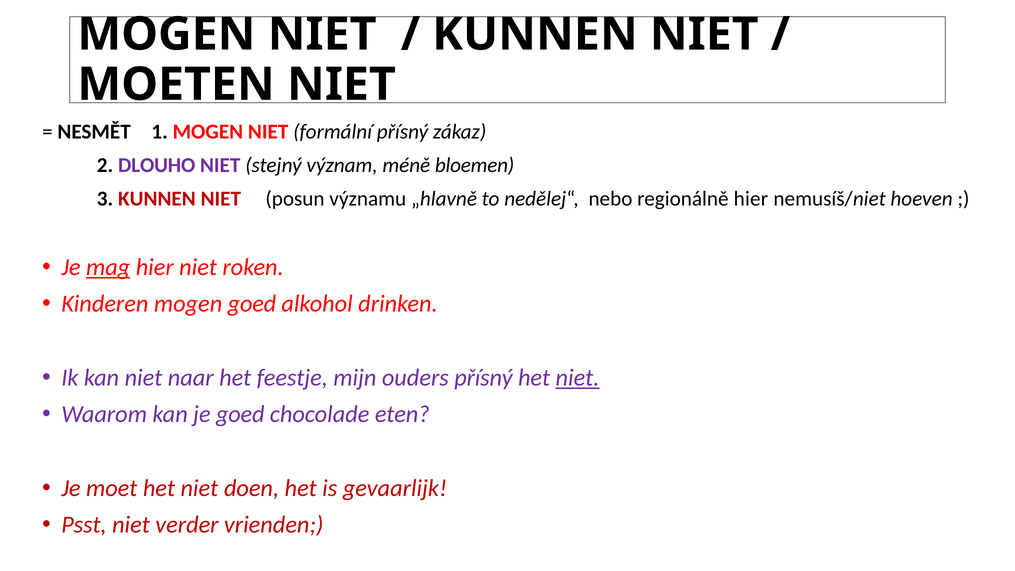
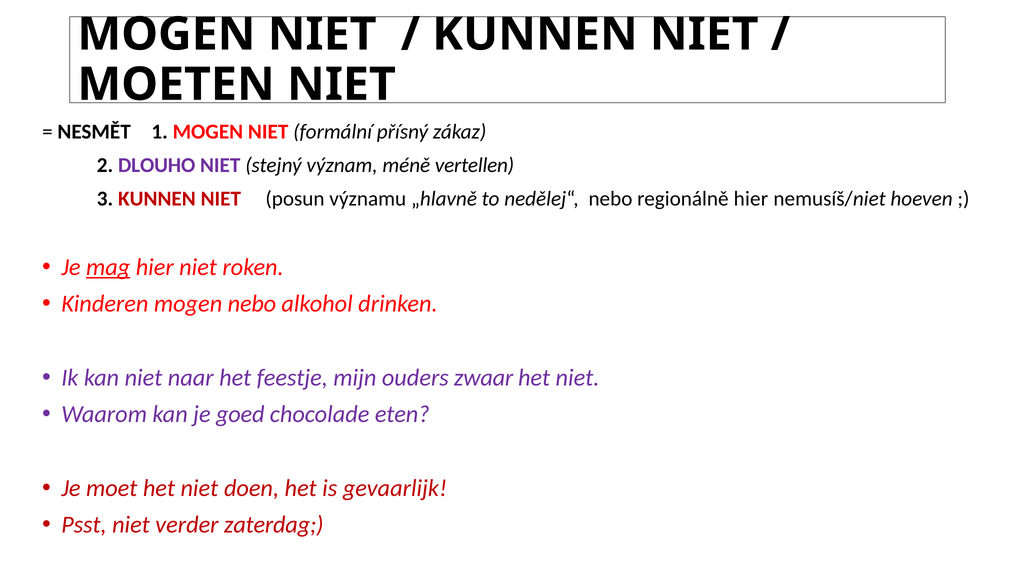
bloemen: bloemen -> vertellen (475, 165)
mogen goed: goed -> nebo (252, 304)
ouders přísný: přísný -> zwaar (484, 378)
niet underline: present -> none (578, 378)
vrienden: vrienden -> zaterdag (274, 525)
